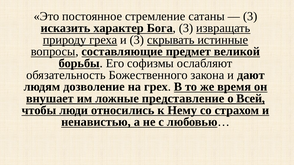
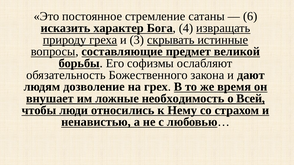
3: 3 -> 6 (250, 16)
Бога 3: 3 -> 4 (186, 28)
представление: представление -> необходимость (183, 99)
